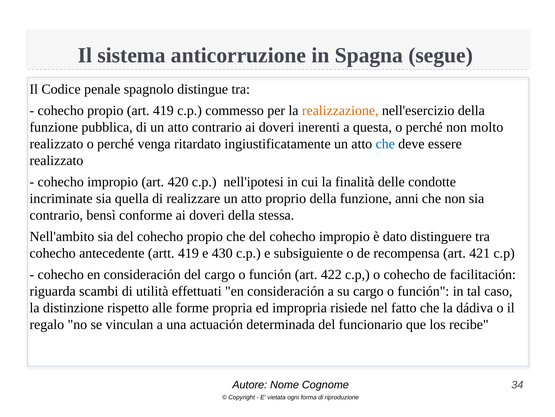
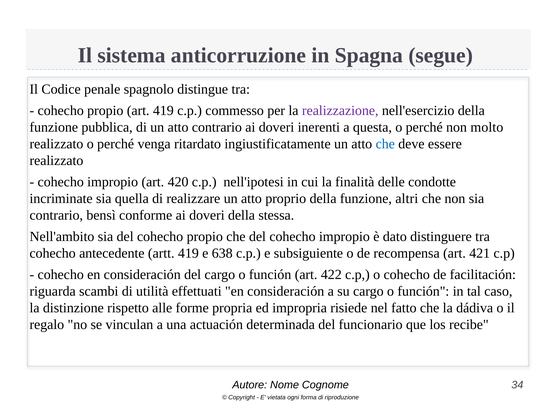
realizzazione colour: orange -> purple (340, 110)
anni: anni -> altri (407, 198)
430: 430 -> 638 (222, 253)
